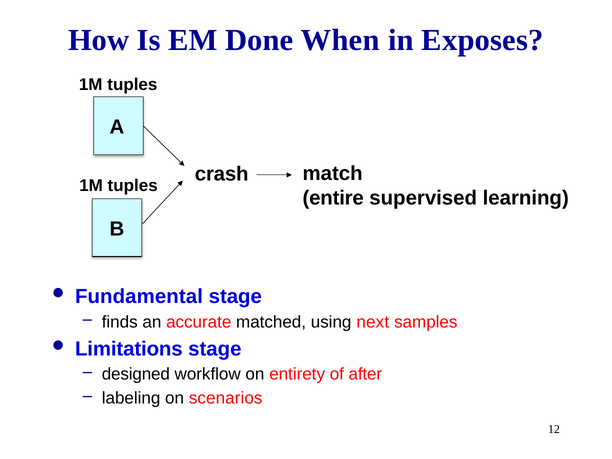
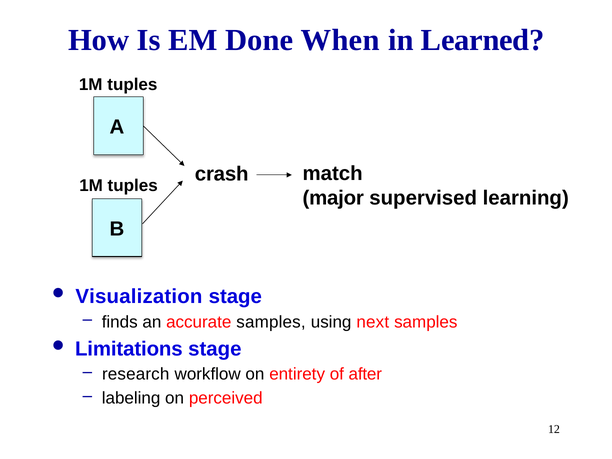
Exposes: Exposes -> Learned (483, 40)
entire: entire -> major (333, 198)
Fundamental: Fundamental -> Visualization (139, 296)
accurate matched: matched -> samples (271, 322)
designed: designed -> research (136, 374)
scenarios: scenarios -> perceived (226, 398)
